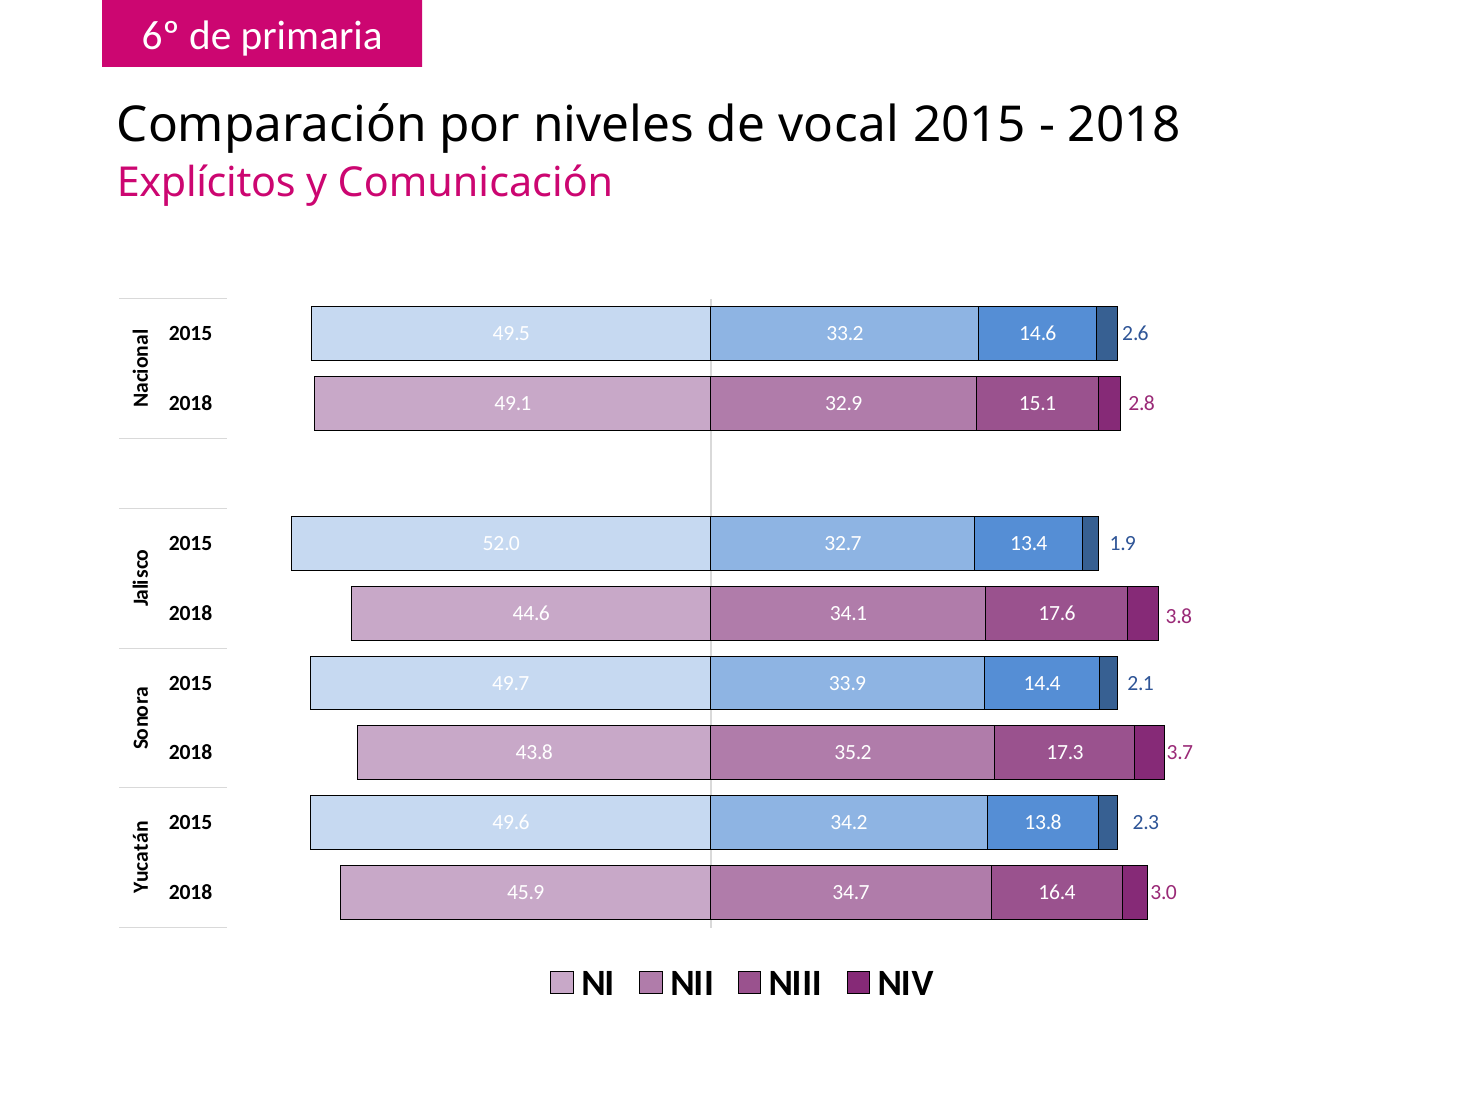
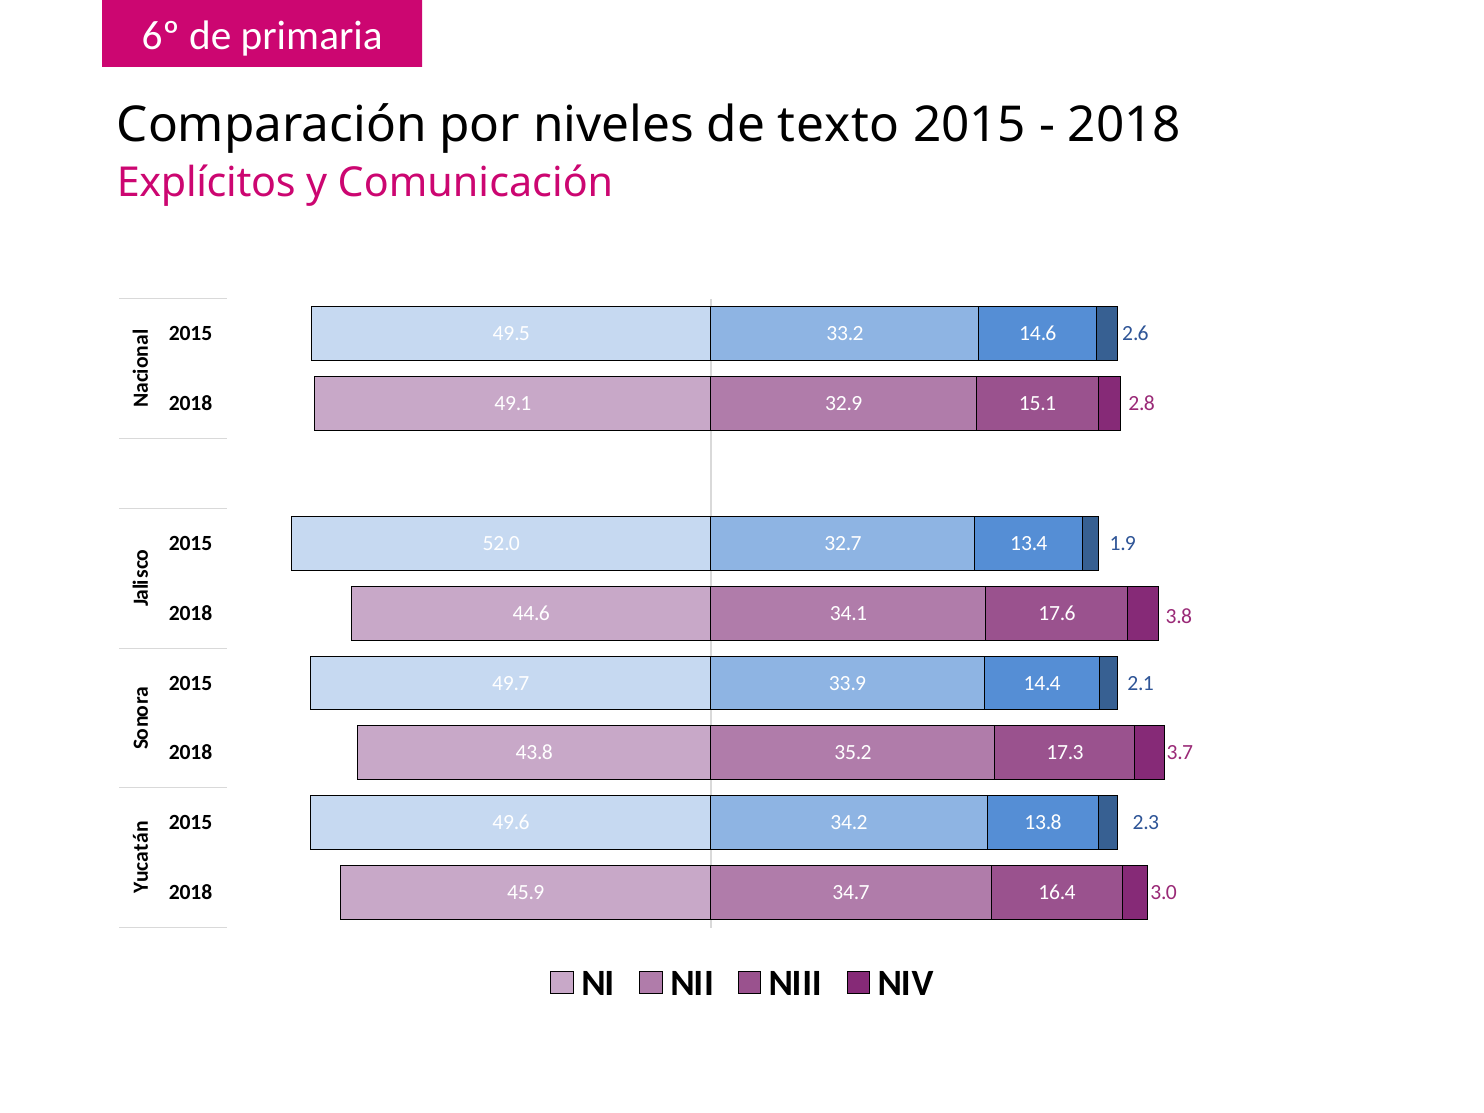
vocal: vocal -> texto (839, 126)
